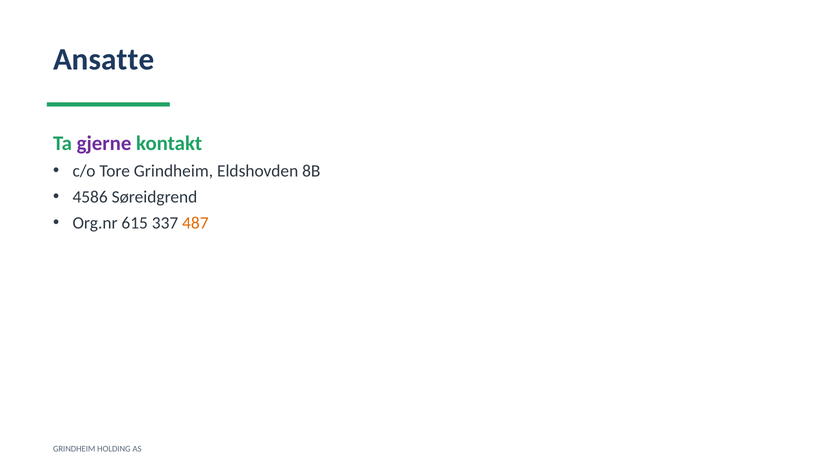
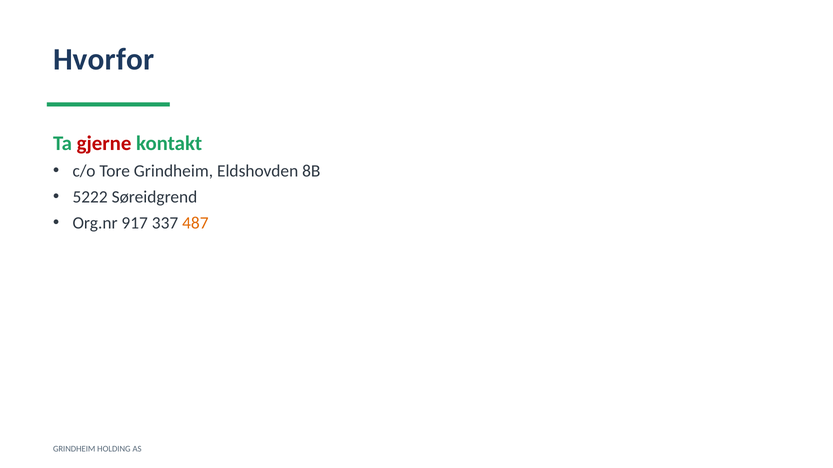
Ansatte: Ansatte -> Hvorfor (104, 59)
gjerne colour: purple -> red (104, 143)
4586: 4586 -> 5222 (90, 197)
615: 615 -> 917 (135, 223)
